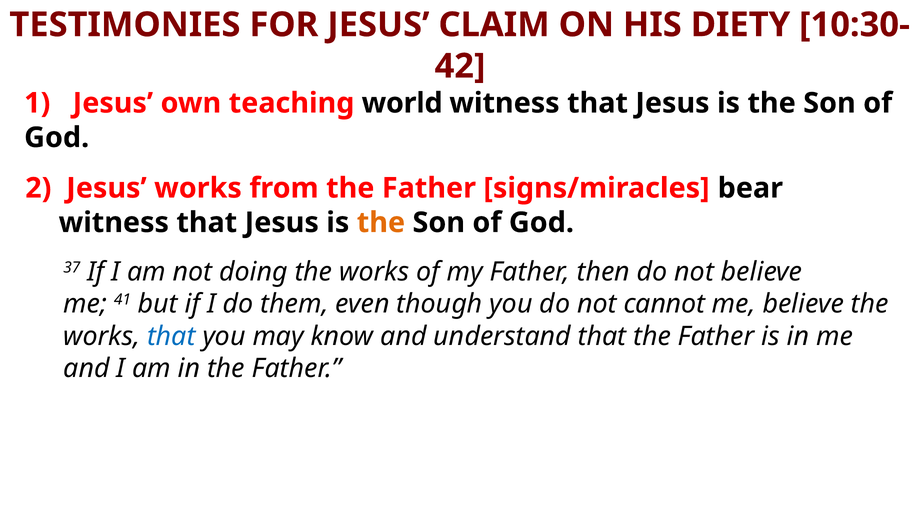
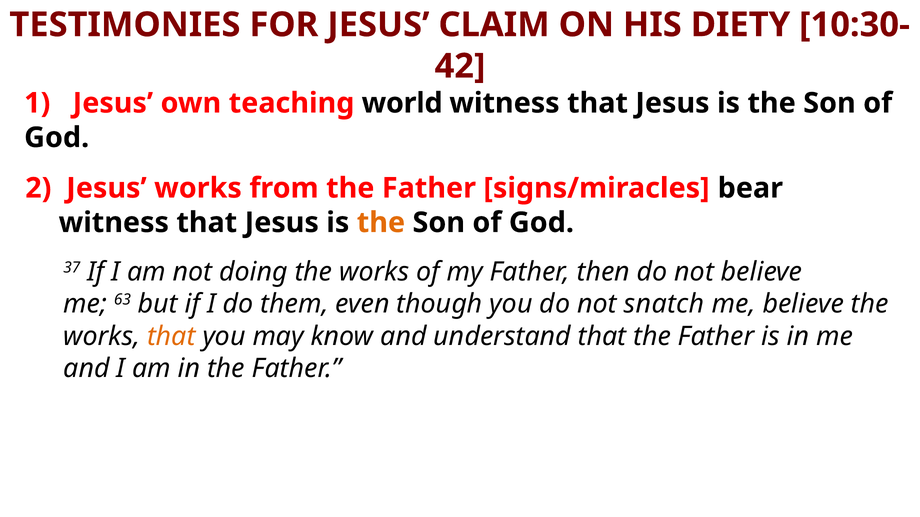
41: 41 -> 63 (122, 300)
cannot: cannot -> snatch (664, 304)
that colour: blue -> orange (171, 337)
